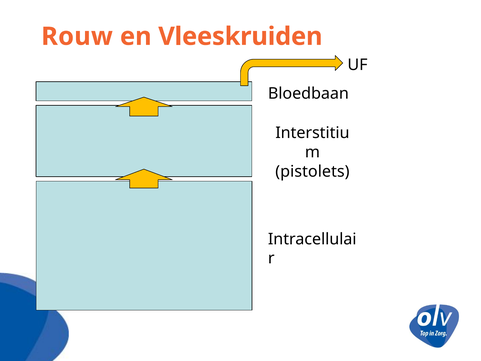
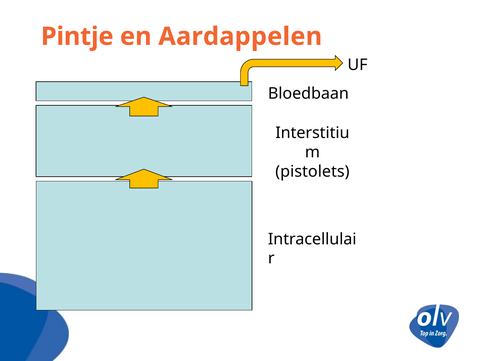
Rouw: Rouw -> Pintje (77, 36)
Vleeskruiden: Vleeskruiden -> Aardappelen (240, 36)
